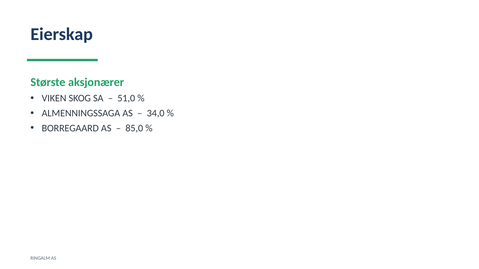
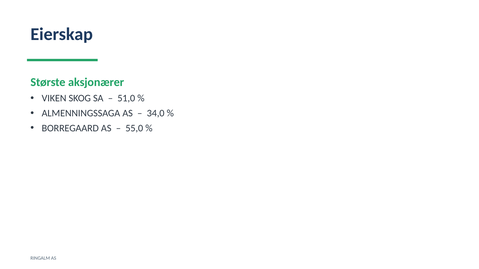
85,0: 85,0 -> 55,0 (134, 128)
